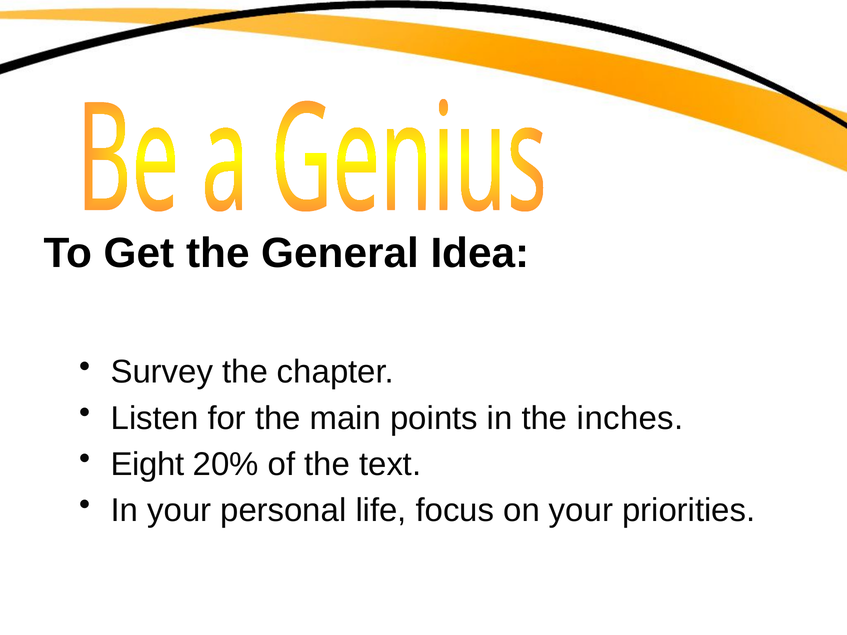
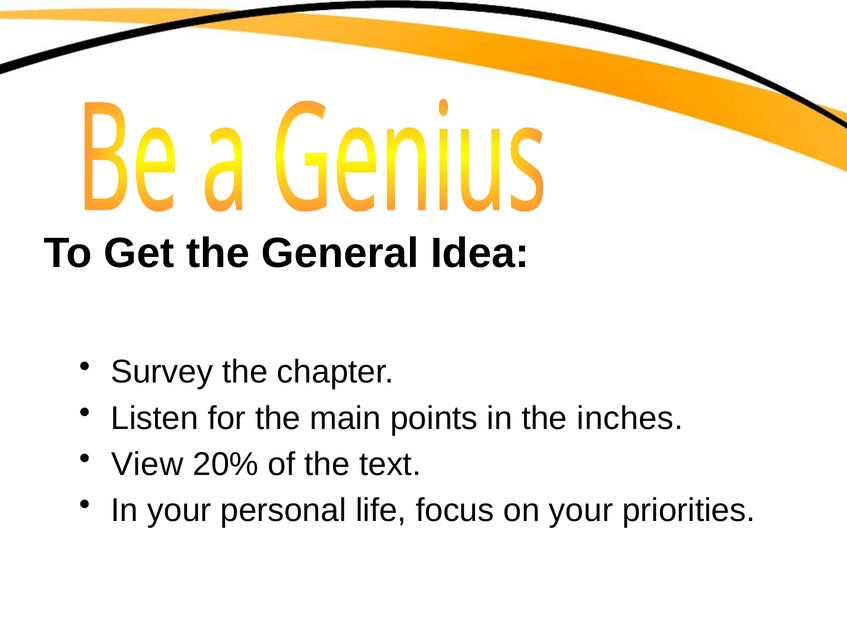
Eight: Eight -> View (147, 464)
